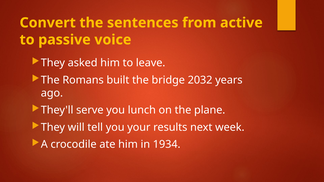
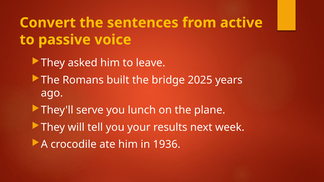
2032: 2032 -> 2025 (200, 80)
1934: 1934 -> 1936 (167, 145)
